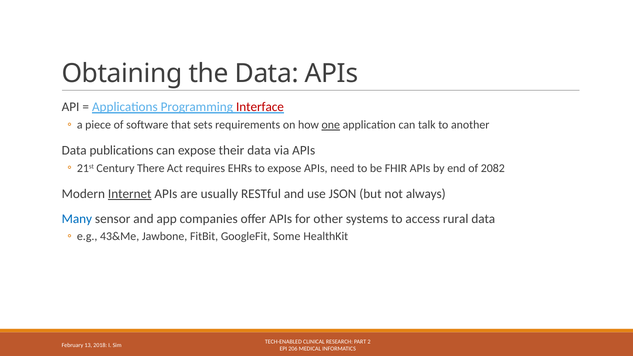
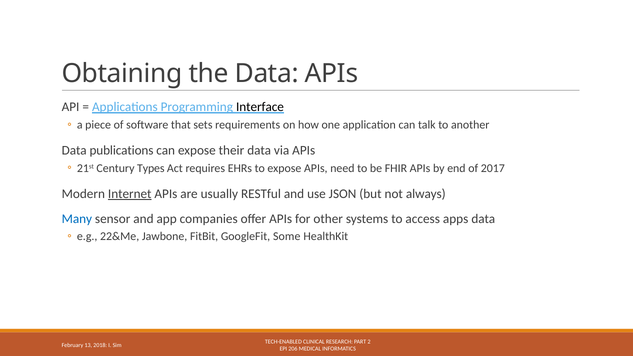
Interface colour: red -> black (260, 107)
one underline: present -> none (331, 125)
There: There -> Types (151, 168)
2082: 2082 -> 2017 (493, 168)
rural: rural -> apps (456, 219)
43&Me: 43&Me -> 22&Me (120, 237)
